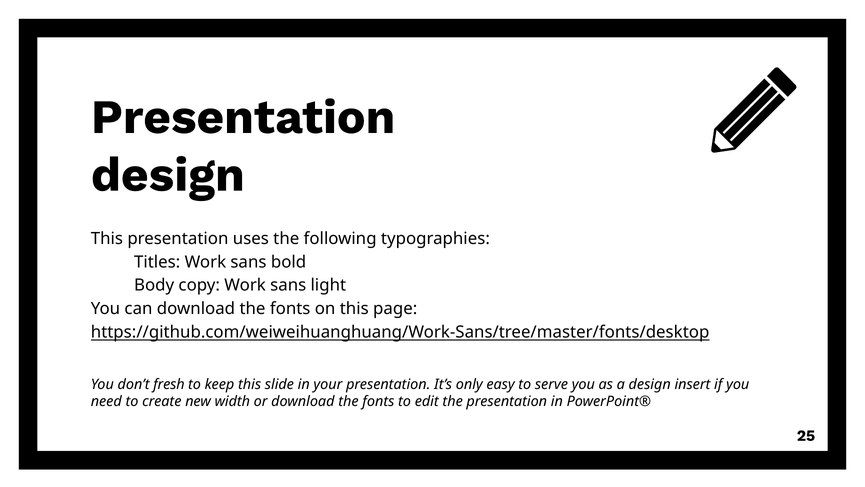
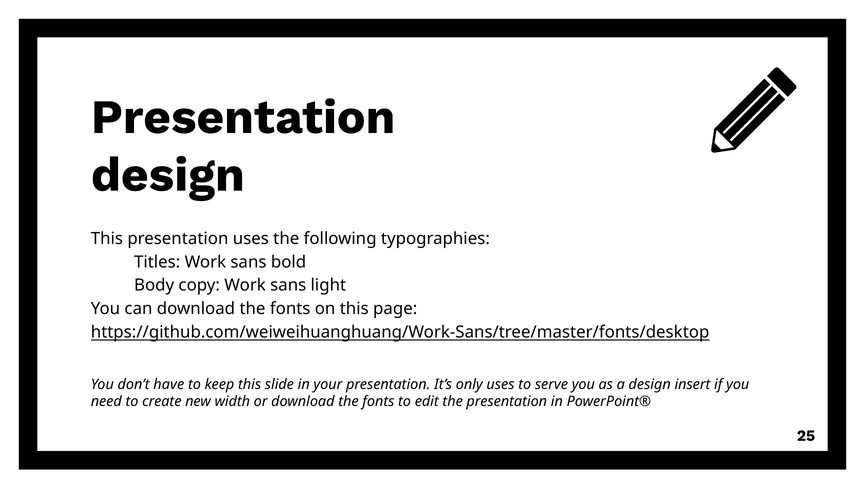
fresh: fresh -> have (169, 384)
only easy: easy -> uses (500, 384)
